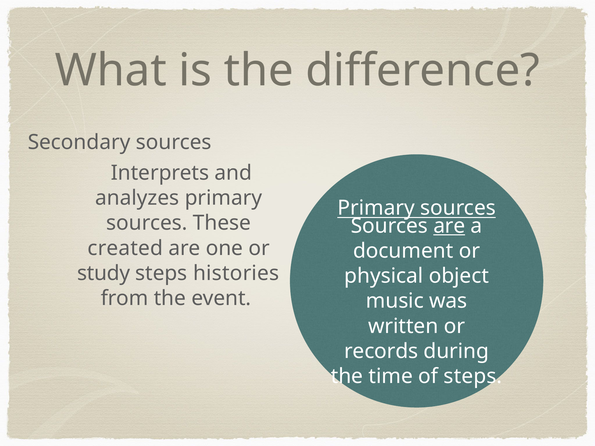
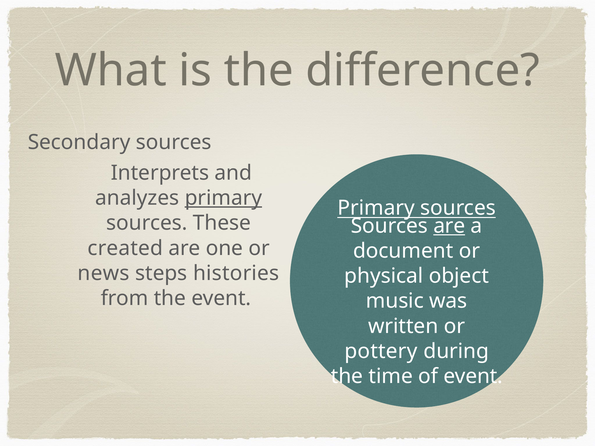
primary underline: none -> present (223, 198)
study: study -> news (103, 273)
records: records -> pottery (381, 351)
of steps: steps -> event (473, 377)
